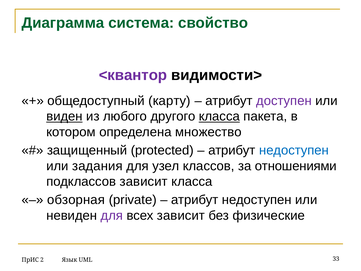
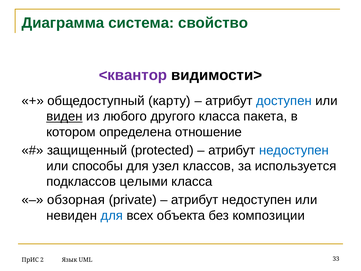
доступен colour: purple -> blue (284, 101)
класса underline: present -> none (219, 116)
множество: множество -> отношение (209, 132)
задания: задания -> способы (98, 166)
отношениями: отношениями -> используется (296, 166)
подклассов зависит: зависит -> целыми (144, 181)
для colour: purple -> blue (112, 215)
всех зависит: зависит -> объекта (181, 215)
физические: физические -> композиции (269, 215)
